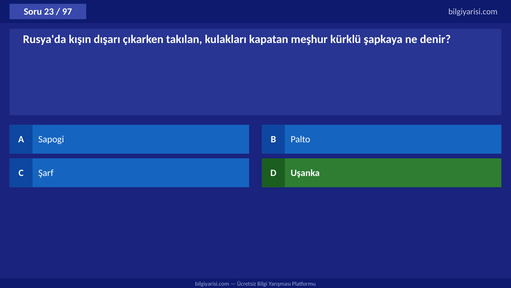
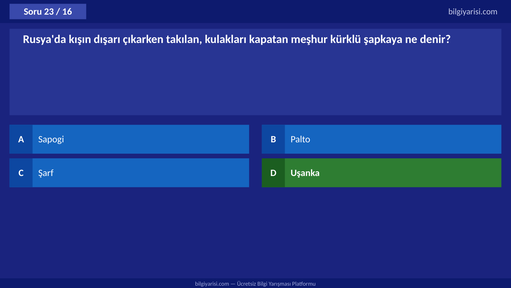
97: 97 -> 16 (67, 12)
